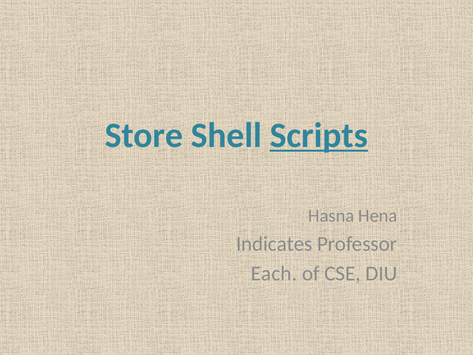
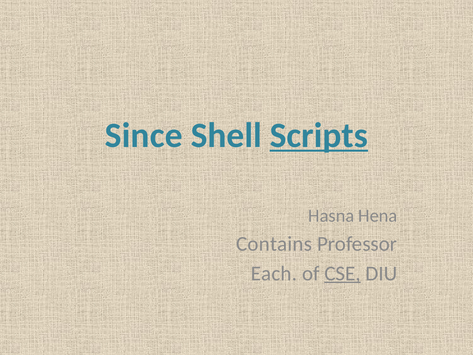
Store: Store -> Since (144, 135)
Indicates: Indicates -> Contains (274, 244)
CSE underline: none -> present (343, 273)
